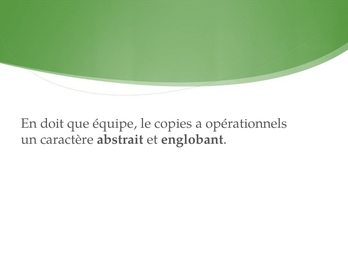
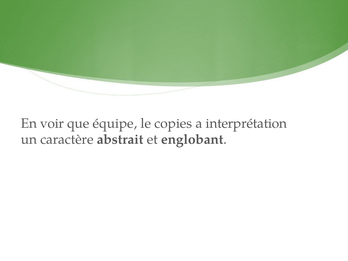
doit: doit -> voir (52, 123)
opérationnels: opérationnels -> interprétation (246, 123)
